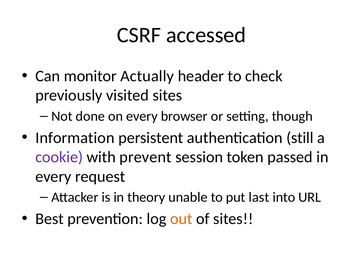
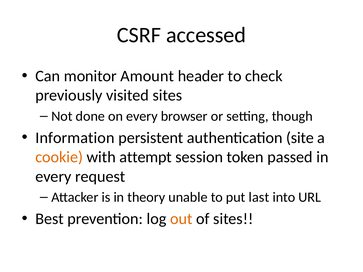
Actually: Actually -> Amount (147, 76)
still: still -> site (300, 138)
cookie colour: purple -> orange (59, 157)
prevent: prevent -> attempt (146, 157)
